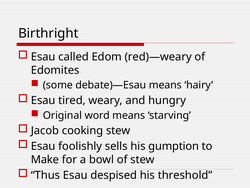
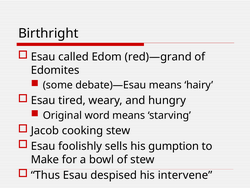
red)—weary: red)—weary -> red)—grand (158, 57)
threshold: threshold -> intervene (185, 175)
